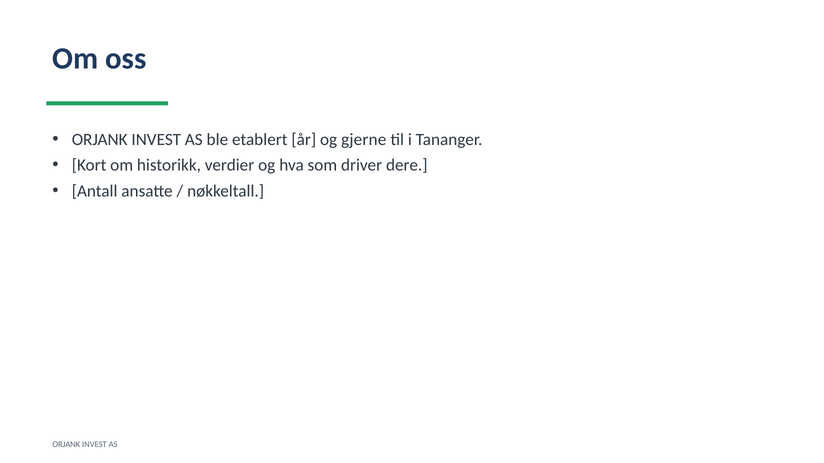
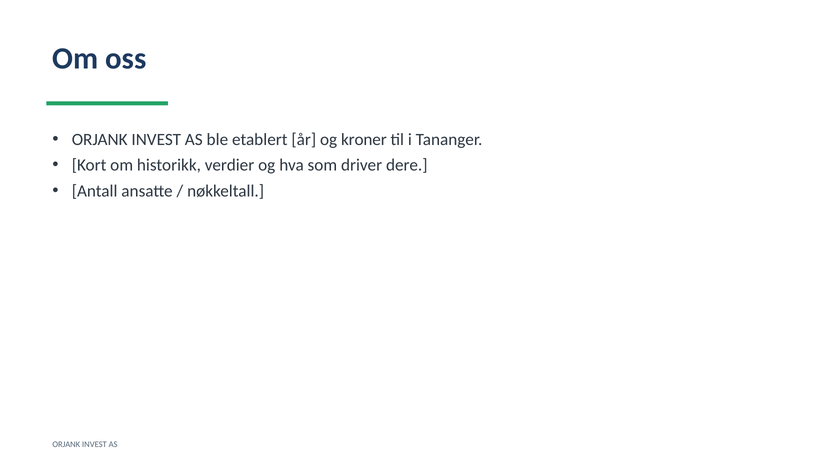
gjerne: gjerne -> kroner (364, 140)
